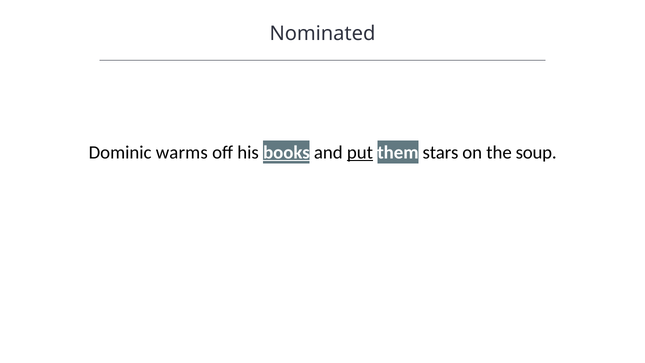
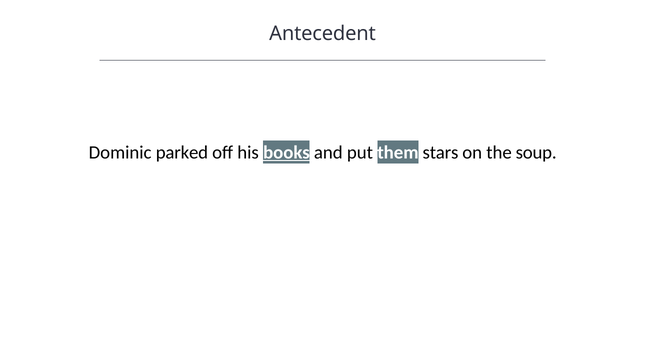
Nominated: Nominated -> Antecedent (323, 34)
warms: warms -> parked (182, 152)
put underline: present -> none (360, 152)
